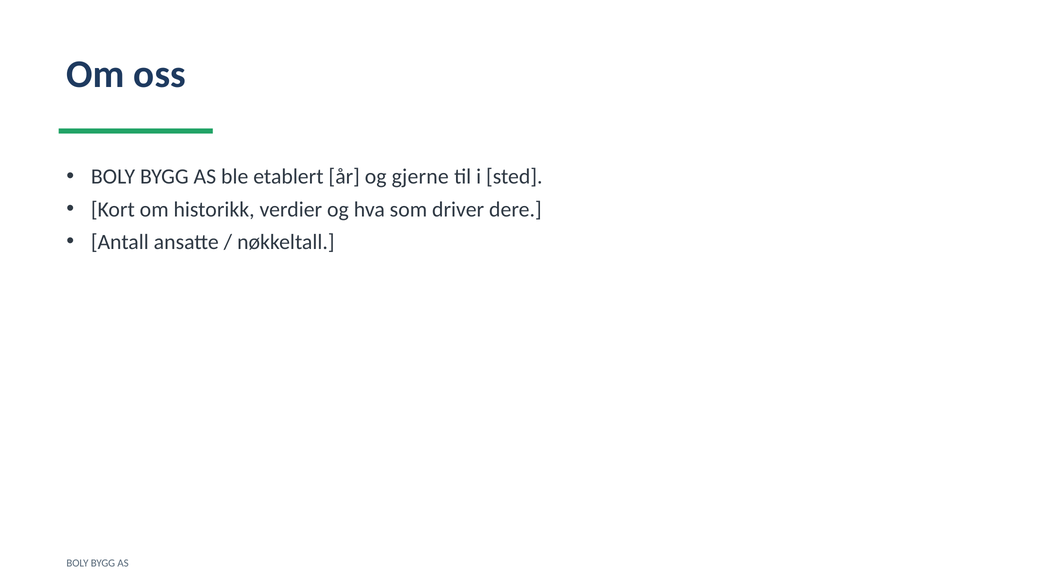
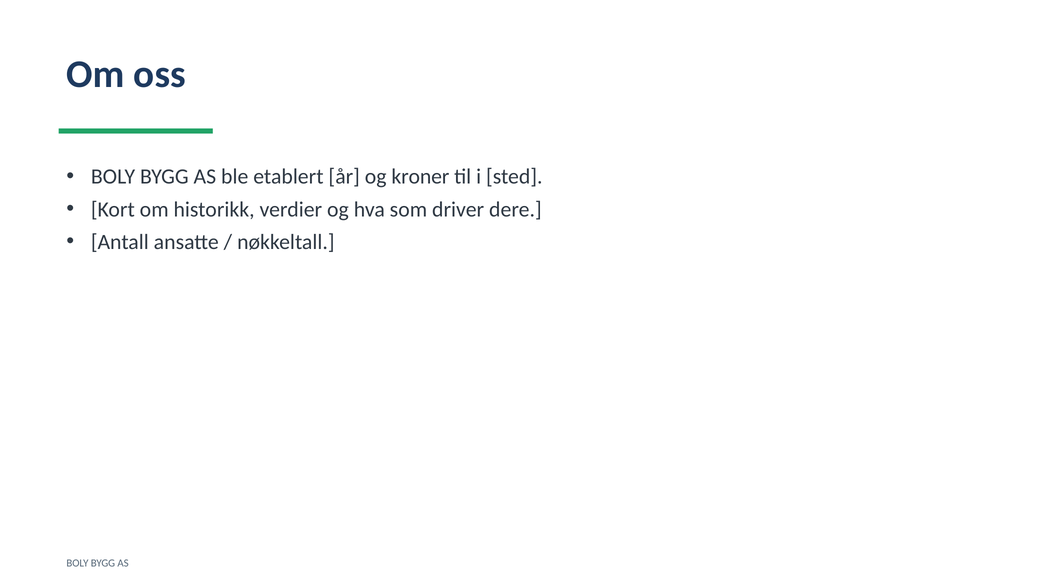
gjerne: gjerne -> kroner (420, 177)
